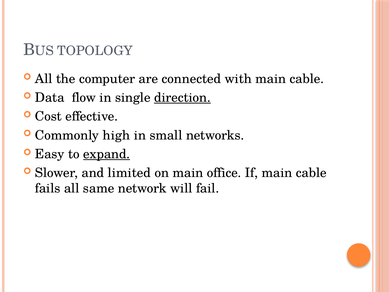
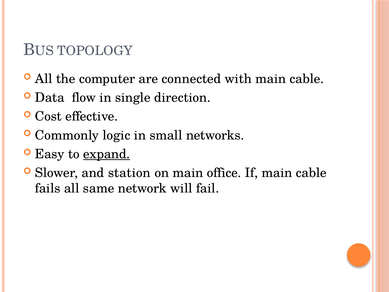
direction underline: present -> none (182, 97)
high: high -> logic (116, 135)
limited: limited -> station (129, 173)
